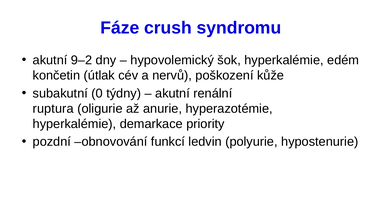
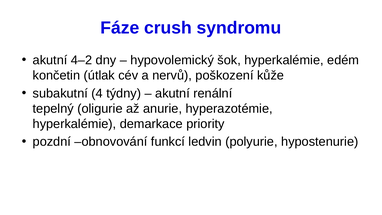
9–2: 9–2 -> 4–2 (82, 60)
0: 0 -> 4 (97, 93)
ruptura: ruptura -> tepelný (53, 109)
